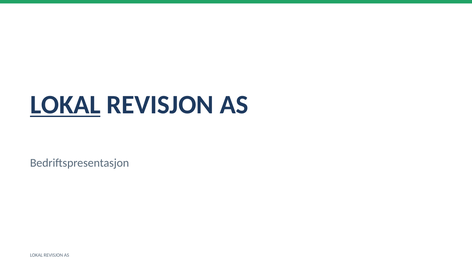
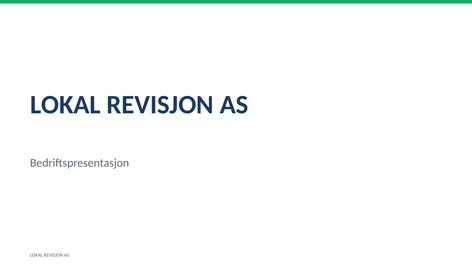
LOKAL underline: present -> none (65, 105)
